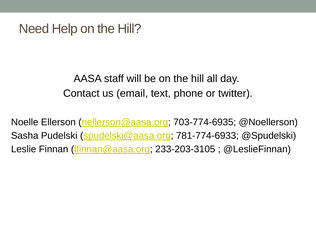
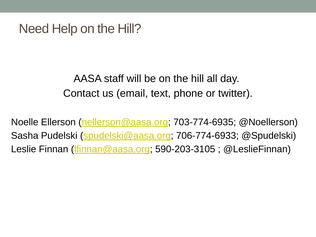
781-774-6933: 781-774-6933 -> 706-774-6933 (207, 136)
233-203-3105: 233-203-3105 -> 590-203-3105 (185, 149)
